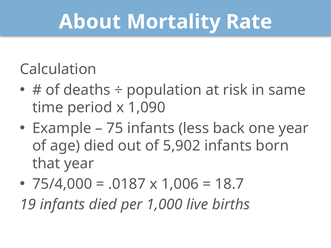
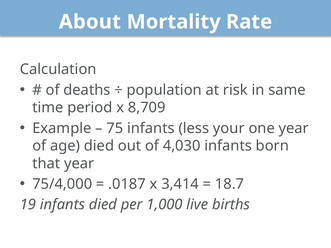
1,090: 1,090 -> 8,709 (147, 108)
back: back -> your (229, 128)
5,902: 5,902 -> 4,030 (182, 146)
1,006: 1,006 -> 3,414 (180, 184)
